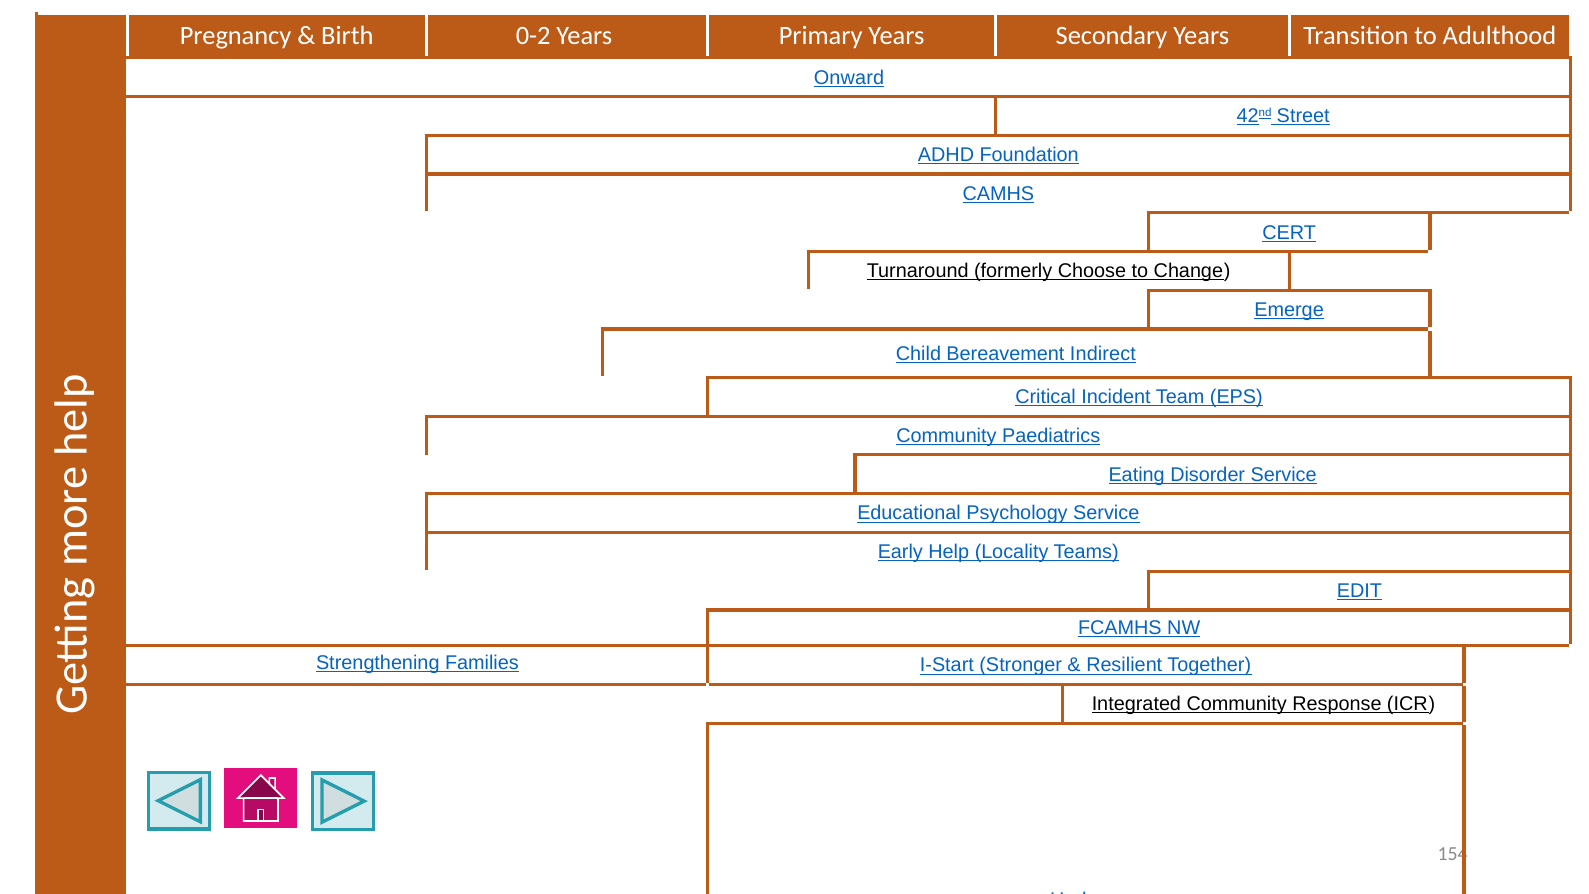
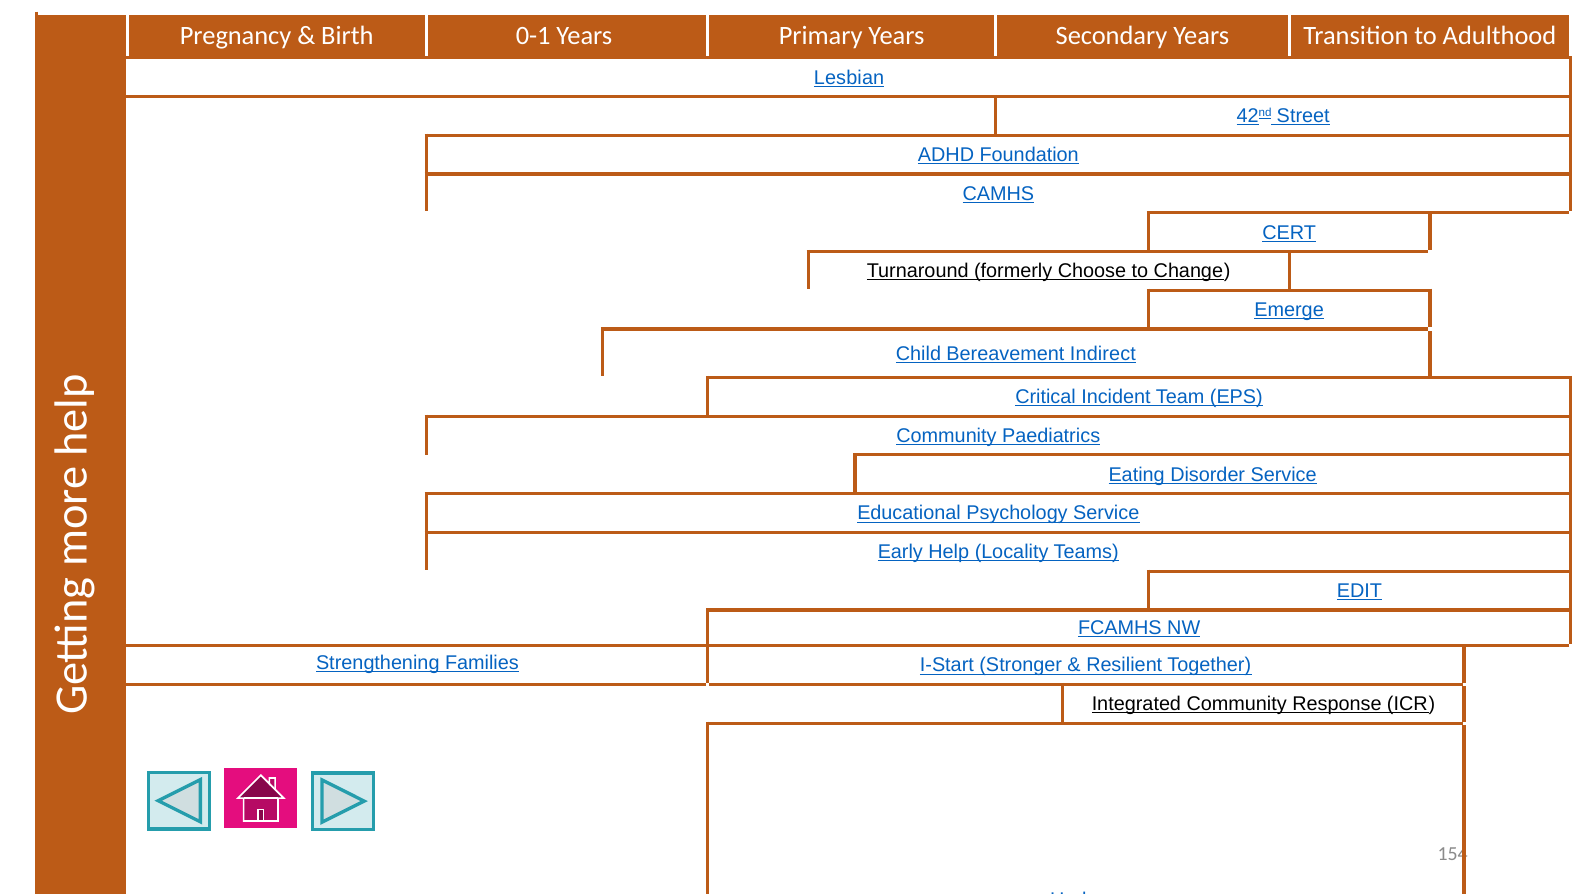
0-2: 0-2 -> 0-1 (533, 36)
Onward: Onward -> Lesbian (849, 77)
